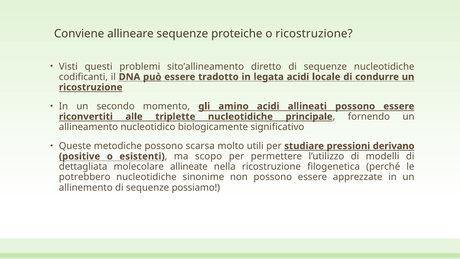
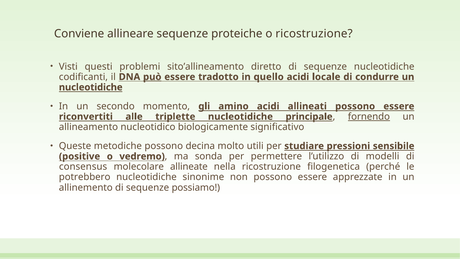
legata: legata -> quello (269, 77)
ricostruzione: ricostruzione -> nucleotidiche (91, 87)
fornendo underline: none -> present (369, 117)
scarsa: scarsa -> decina (200, 146)
derivano: derivano -> sensibile (394, 146)
esistenti: esistenti -> vedremo (142, 156)
scopo: scopo -> sonda (209, 156)
dettagliata: dettagliata -> consensus (83, 167)
